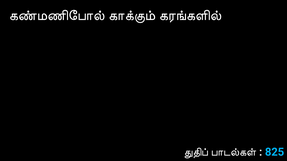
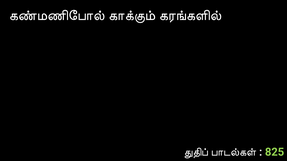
825 colour: light blue -> light green (275, 152)
